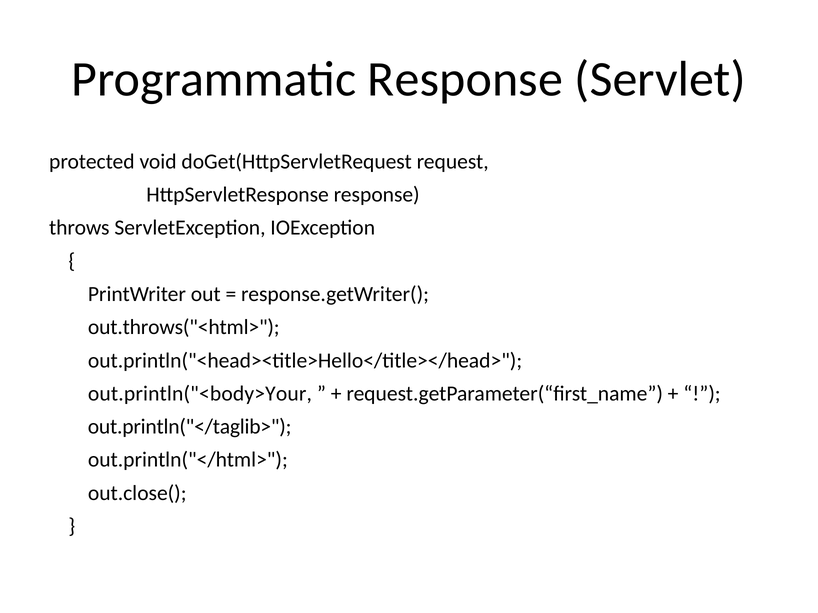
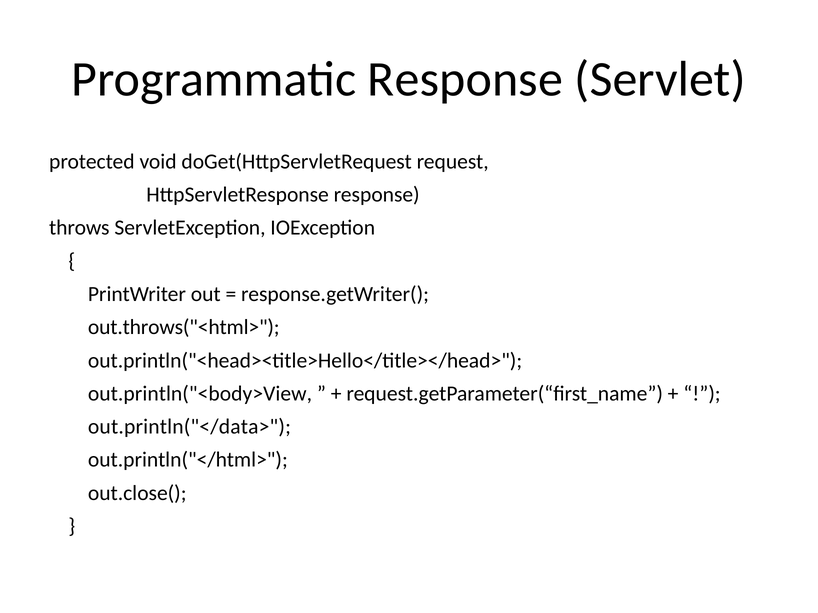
out.println("<body>Your: out.println("<body>Your -> out.println("<body>View (200, 394)
out.println("</taglib>: out.println("</taglib> -> out.println("</data> (189, 427)
